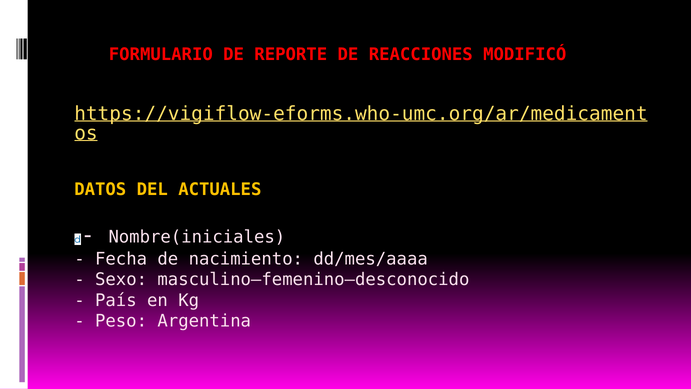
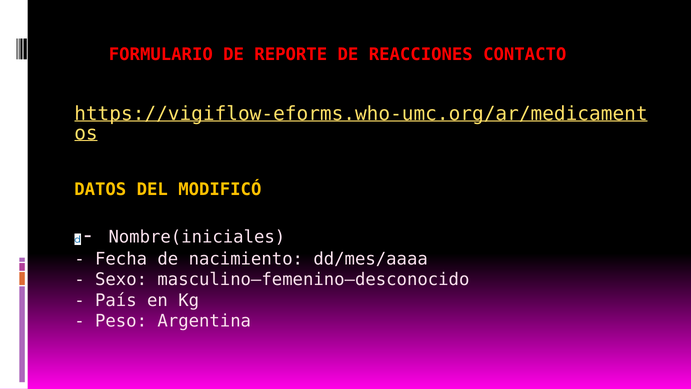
MODIFICÓ: MODIFICÓ -> CONTACTO (525, 55)
ACTUALES: ACTUALES -> MODIFICÓ (220, 190)
